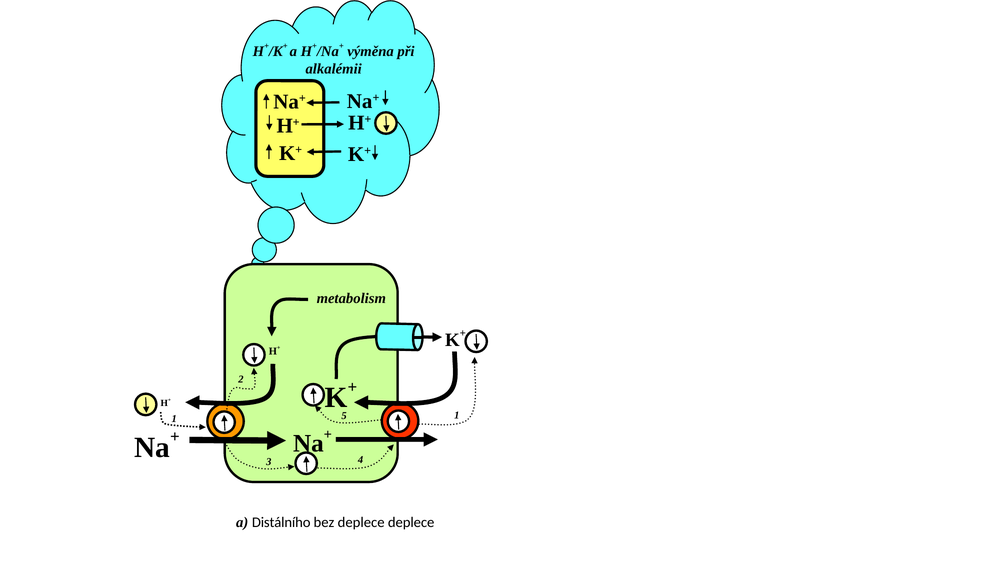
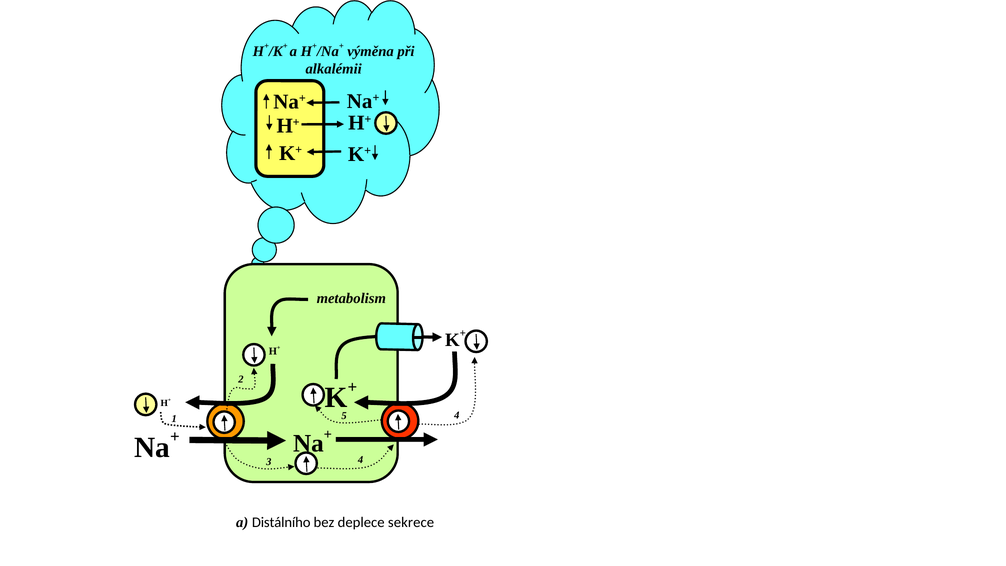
5 1: 1 -> 4 (457, 415)
deplece deplece: deplece -> sekrece (411, 523)
